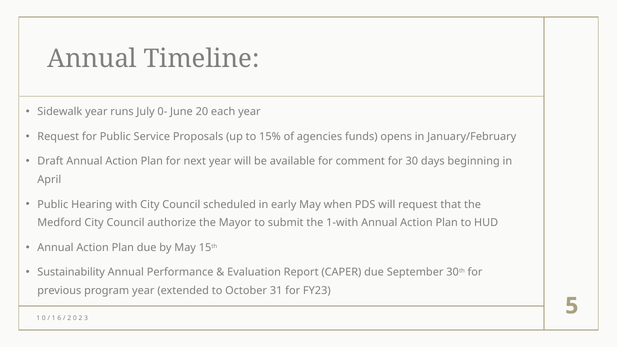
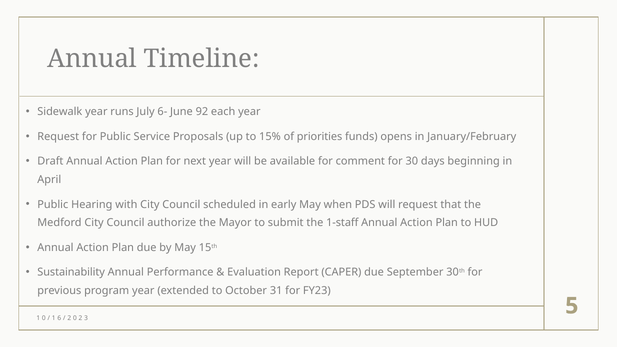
0-: 0- -> 6- (162, 112)
20: 20 -> 92 (202, 112)
agencies: agencies -> priorities (320, 137)
1-with: 1-with -> 1-staff (342, 223)
